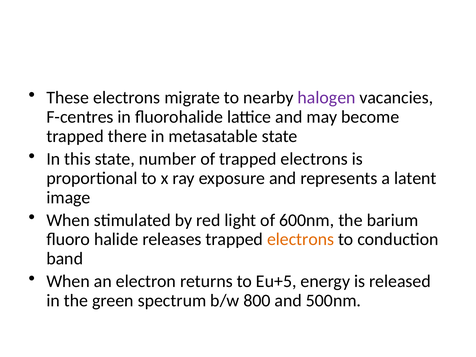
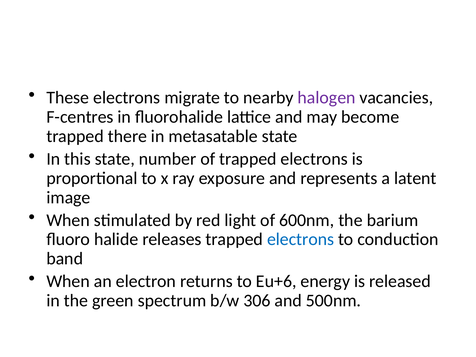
electrons colour: orange -> blue (301, 239)
Eu+5: Eu+5 -> Eu+6 (276, 281)
800: 800 -> 306 (257, 301)
